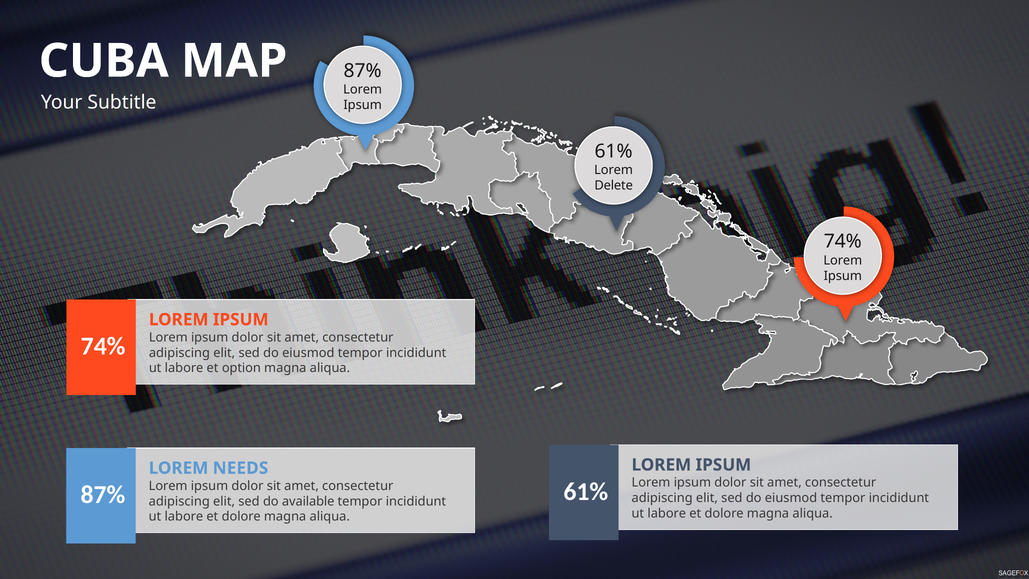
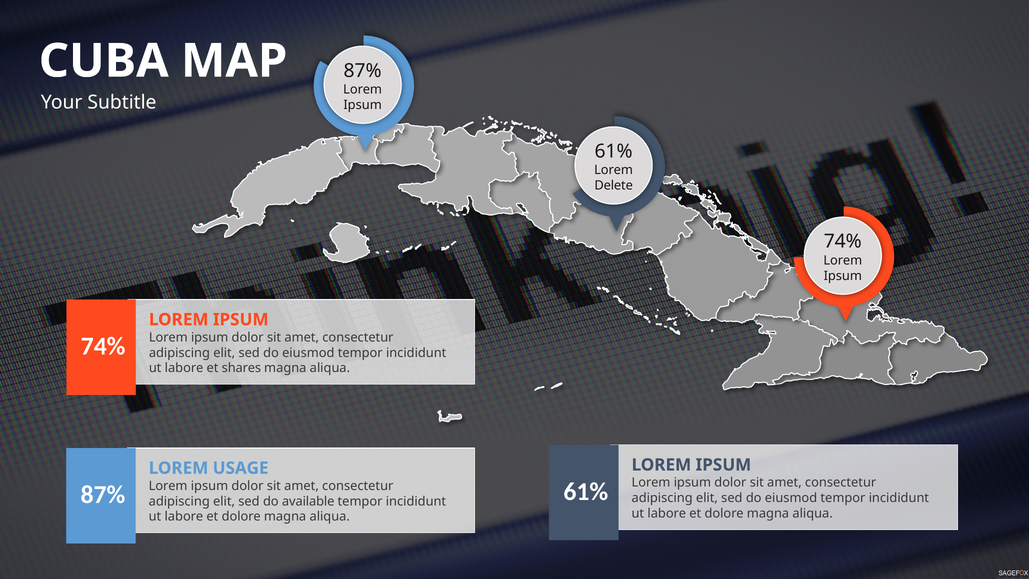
option: option -> shares (241, 368)
NEEDS: NEEDS -> USAGE (241, 468)
